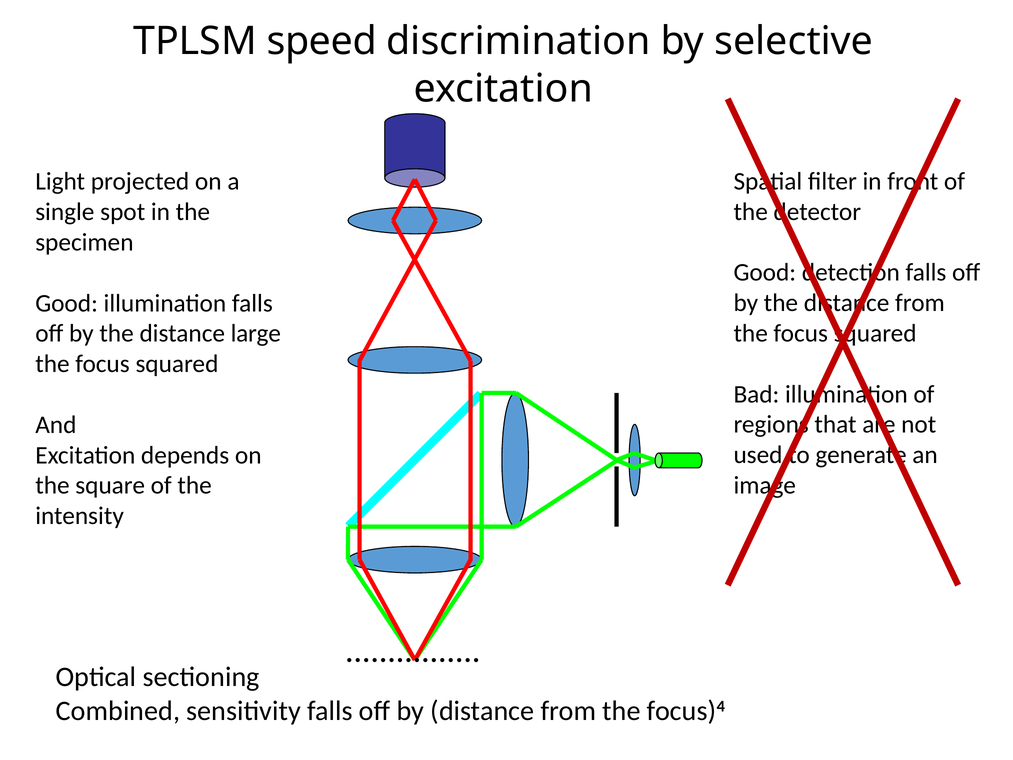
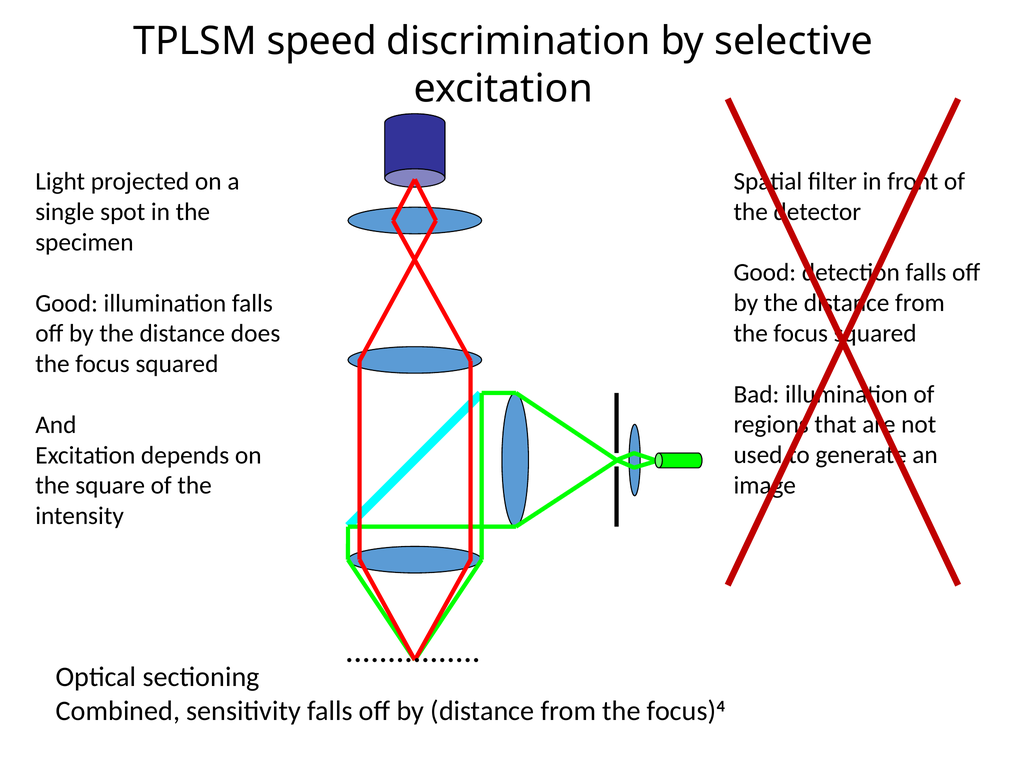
large: large -> does (256, 333)
